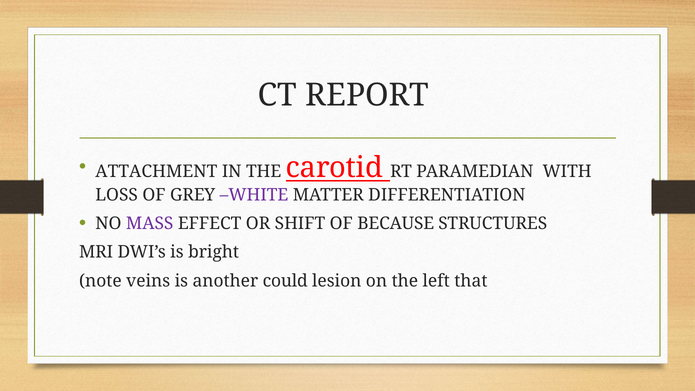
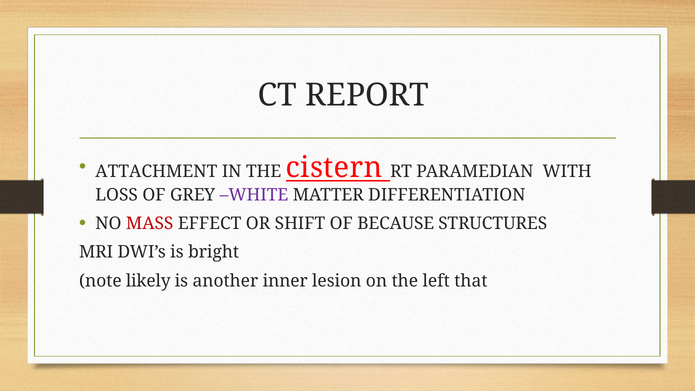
carotid: carotid -> cistern (334, 168)
MASS colour: purple -> red (150, 223)
veins: veins -> likely (148, 281)
could: could -> inner (285, 281)
